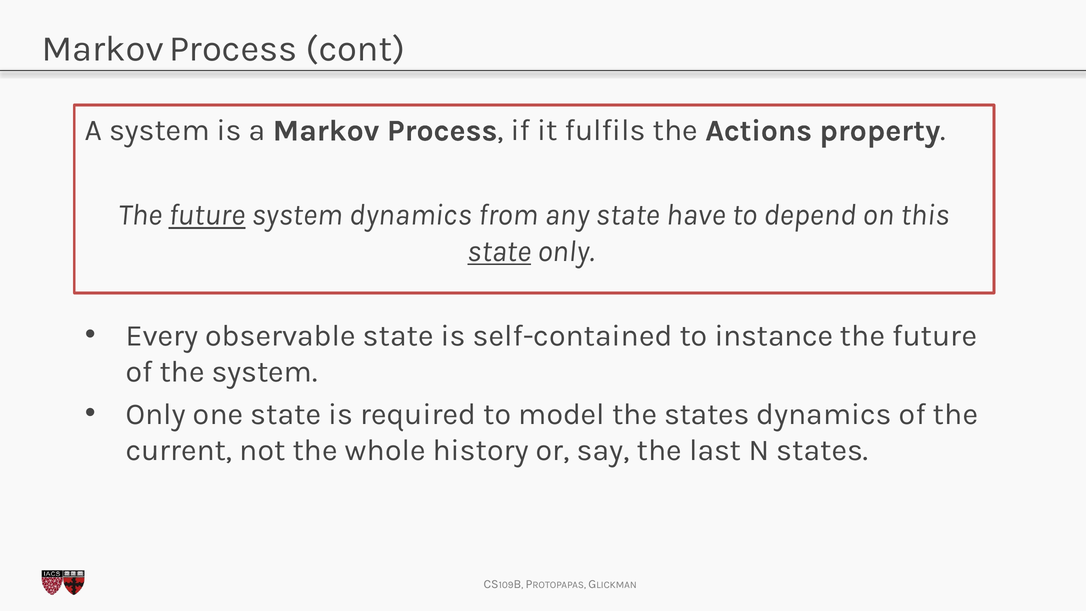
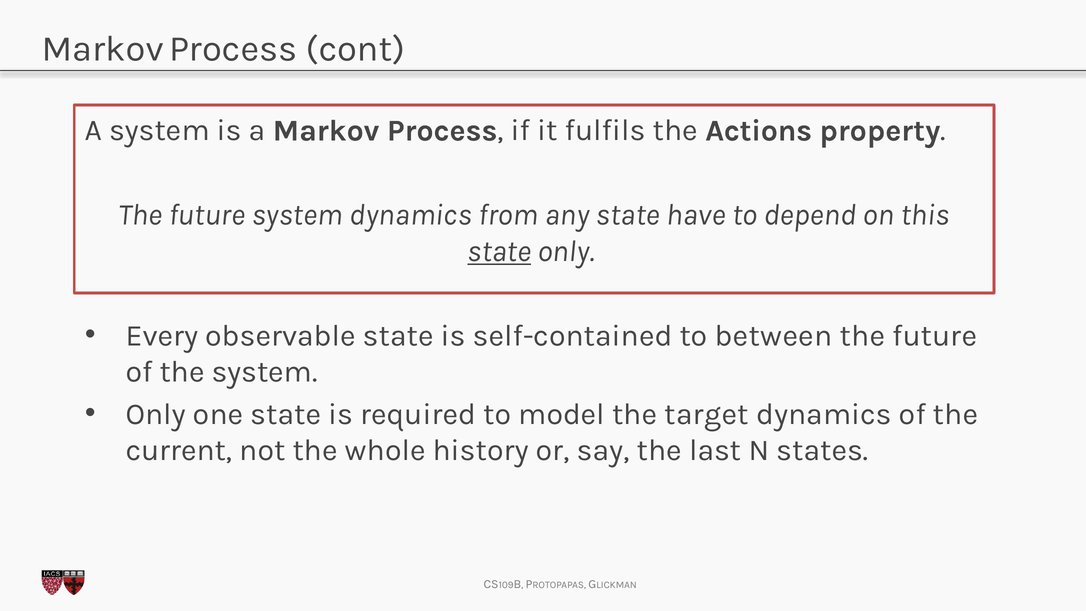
future underline: present -> none (207, 215)
instance: instance -> between (774, 336)
the states: states -> target (707, 414)
